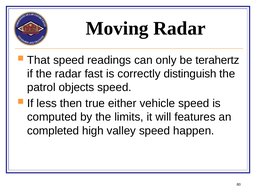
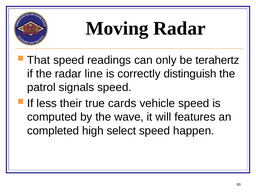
fast: fast -> line (94, 74)
objects: objects -> signals (76, 87)
then: then -> their (71, 103)
either: either -> cards (122, 103)
limits: limits -> wave (129, 117)
valley: valley -> select (121, 131)
